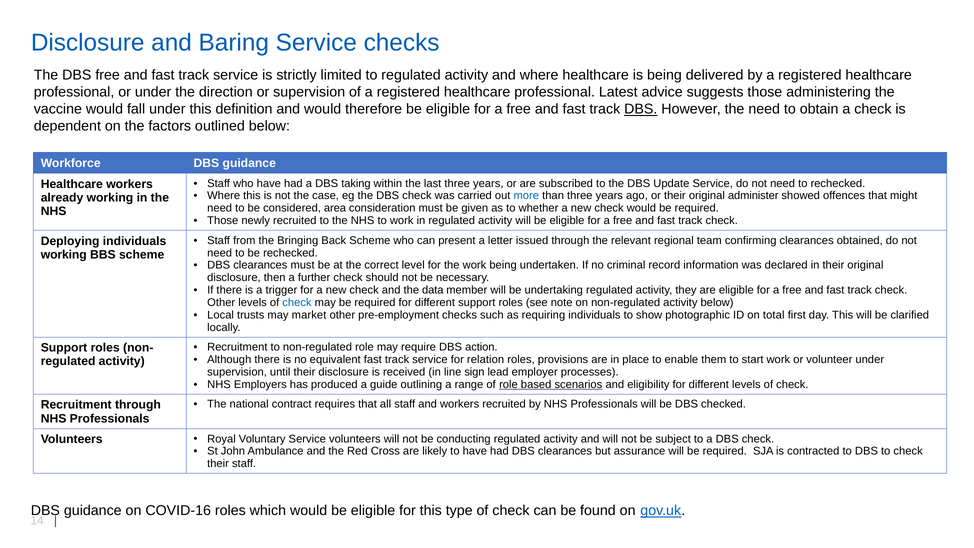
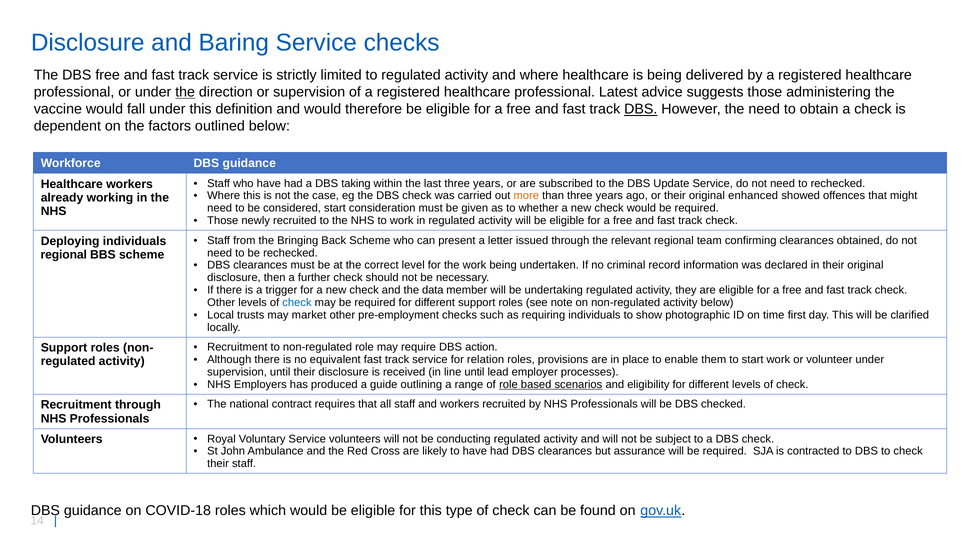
the underline: none -> present (185, 92)
more colour: blue -> orange (526, 196)
administer: administer -> enhanced (753, 196)
considered area: area -> start (335, 208)
working: working -> regional (64, 255)
total: total -> time (774, 315)
line sign: sign -> until (474, 372)
COVID-16: COVID-16 -> COVID-18 (178, 511)
